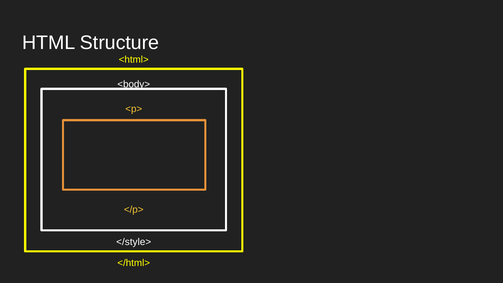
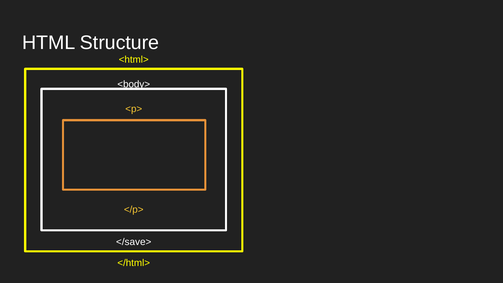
</style>: </style> -> </save> (134, 242)
